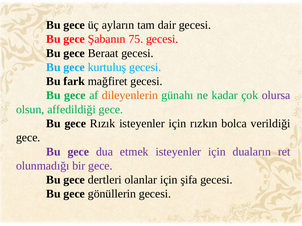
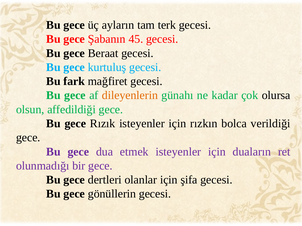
dair: dair -> terk (167, 25)
75: 75 -> 45 (136, 39)
olursa colour: purple -> black (276, 96)
